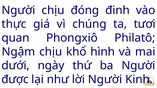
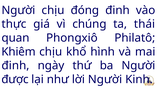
tươi: tươi -> thái (145, 24)
Ngậm: Ngậm -> Khiêm (19, 52)
dưới: dưới -> đinh (16, 66)
